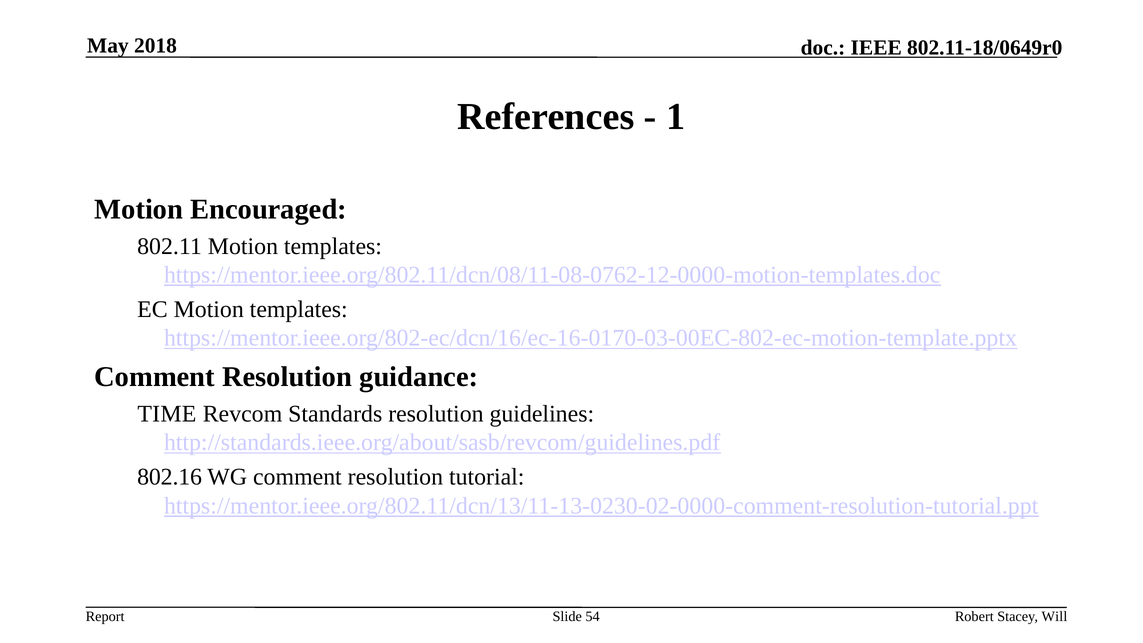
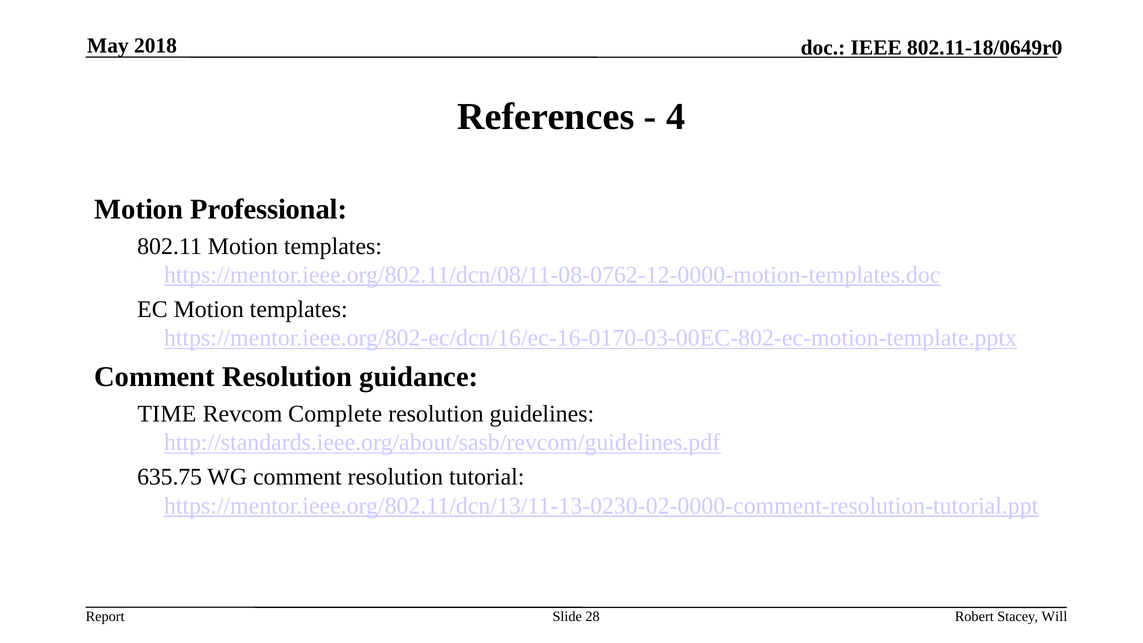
1: 1 -> 4 (676, 117)
Encouraged: Encouraged -> Professional (269, 209)
Standards: Standards -> Complete (335, 414)
802.16: 802.16 -> 635.75 (170, 477)
54: 54 -> 28 (593, 617)
